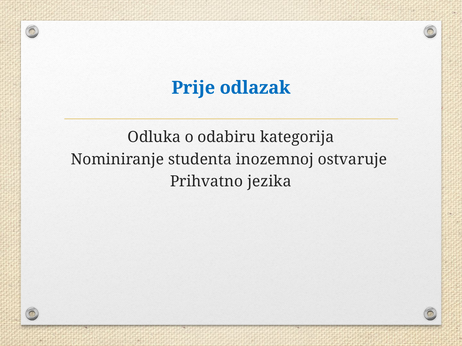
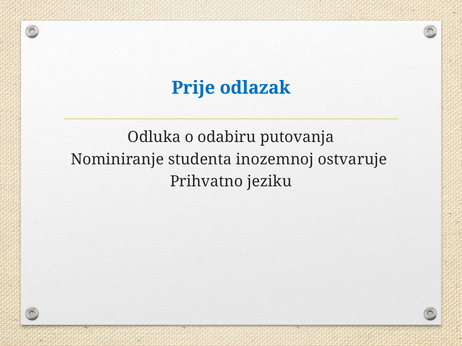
kategorija: kategorija -> putovanja (297, 137)
jezika: jezika -> jeziku (269, 182)
